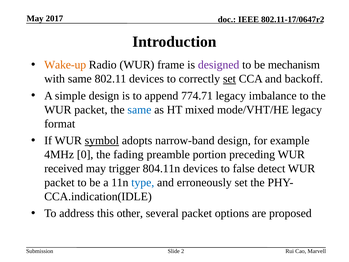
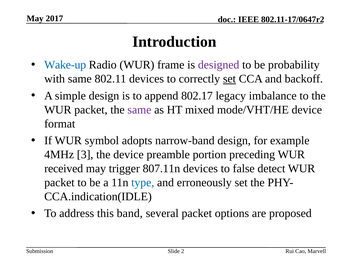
Wake-up colour: orange -> blue (65, 65)
mechanism: mechanism -> probability (294, 65)
774.71: 774.71 -> 802.17 (197, 96)
same colour: blue -> purple (139, 110)
mode/VHT/HE legacy: legacy -> device (307, 110)
symbol underline: present -> none (102, 140)
0: 0 -> 3 (85, 154)
the fading: fading -> device (128, 154)
804.11n: 804.11n -> 807.11n (161, 168)
other: other -> band (130, 213)
